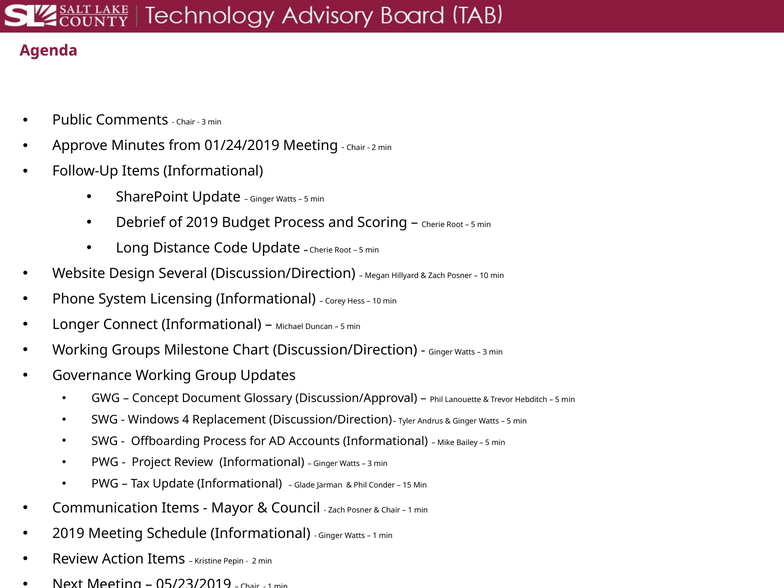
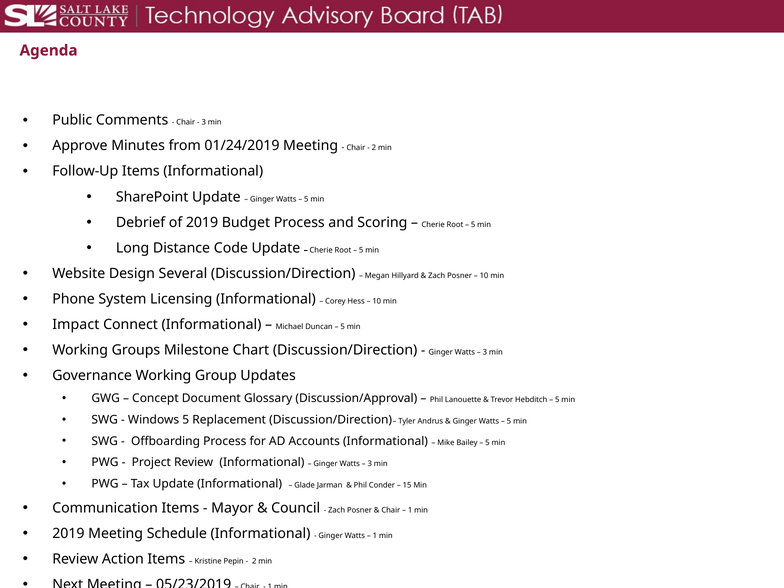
Longer: Longer -> Impact (76, 324)
Windows 4: 4 -> 5 (186, 420)
